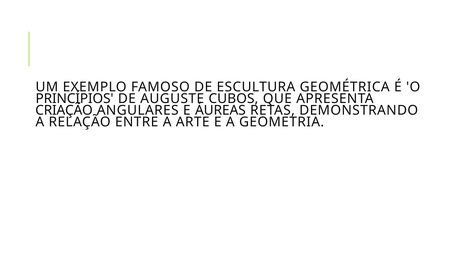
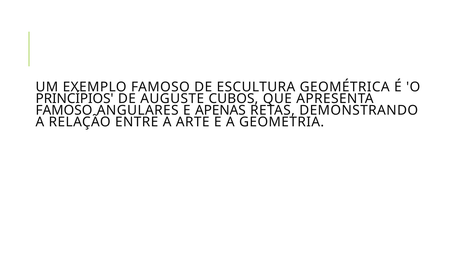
CRIAÇÃO: CRIAÇÃO -> FAMOSO (64, 110)
ÁUREAS: ÁUREAS -> APENAS (220, 110)
